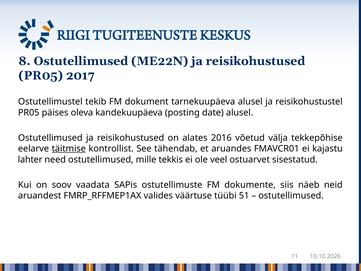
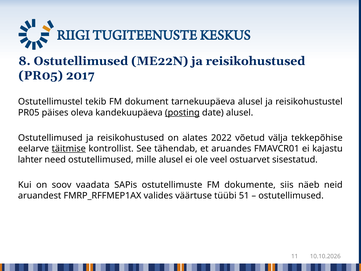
posting underline: none -> present (182, 112)
2016: 2016 -> 2022 (221, 138)
mille tekkis: tekkis -> alusel (171, 159)
